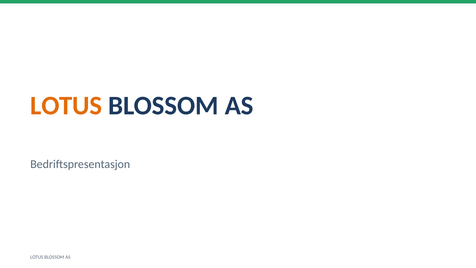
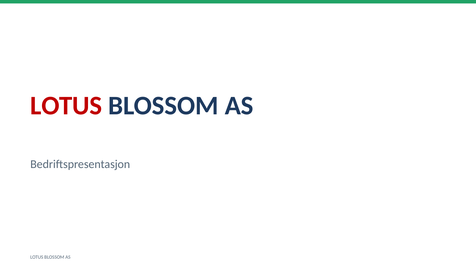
LOTUS colour: orange -> red (66, 106)
